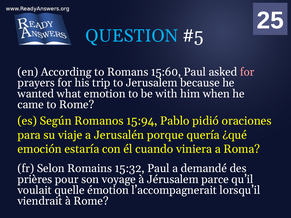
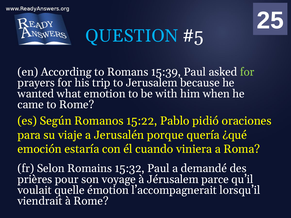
15:60: 15:60 -> 15:39 (166, 72)
for colour: pink -> light green (247, 72)
15:94: 15:94 -> 15:22 (142, 121)
